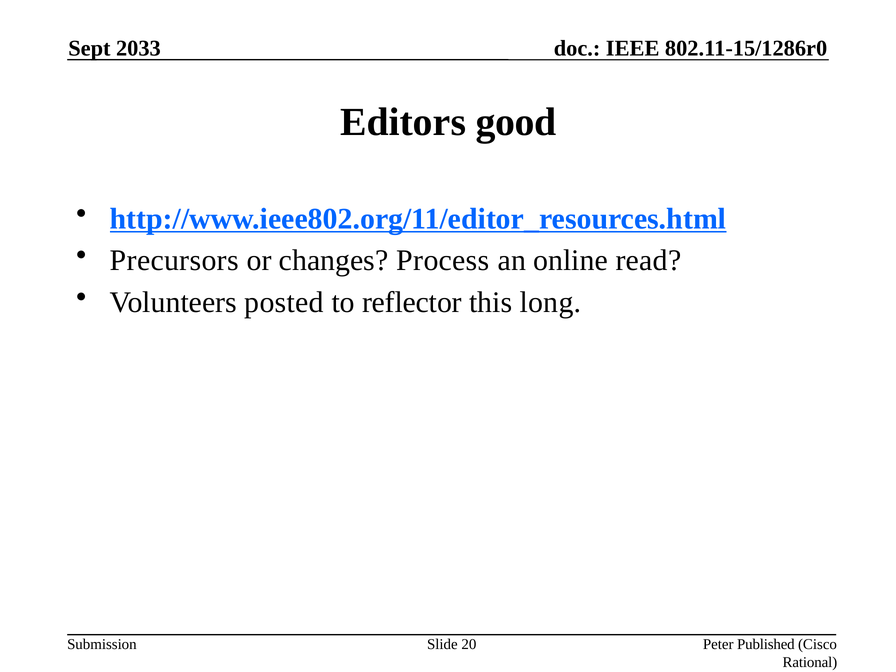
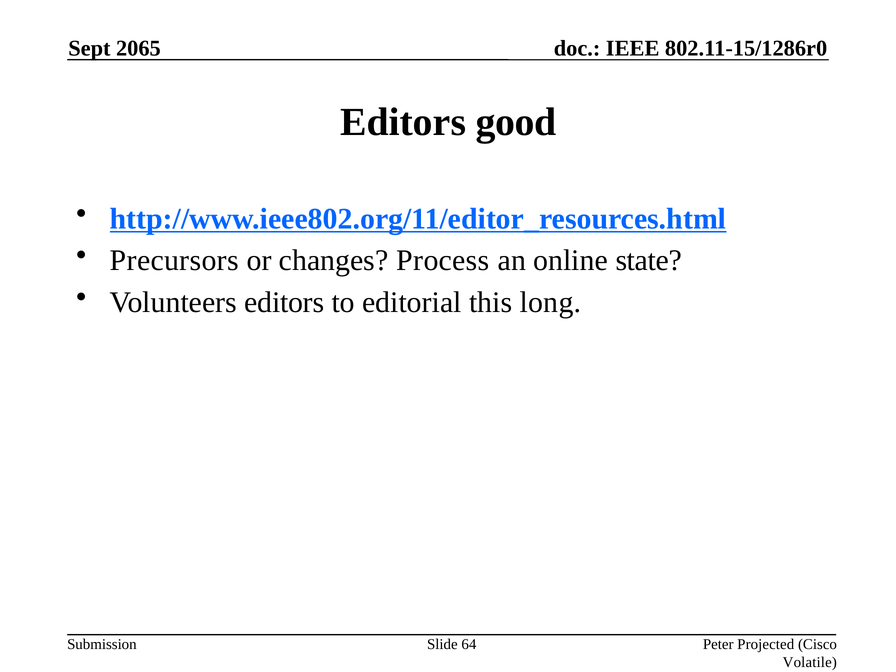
2033: 2033 -> 2065 (138, 48)
read: read -> state (649, 260)
Volunteers posted: posted -> editors (284, 302)
reflector: reflector -> editorial (412, 302)
20: 20 -> 64 (469, 644)
Published: Published -> Projected (766, 644)
Rational: Rational -> Volatile (810, 662)
